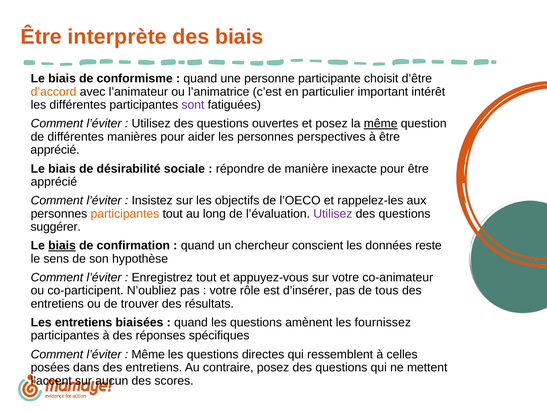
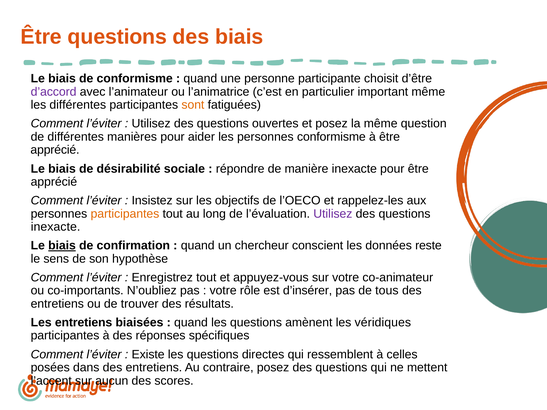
Être interprète: interprète -> questions (117, 37)
d’accord colour: orange -> purple (54, 92)
important intérêt: intérêt -> même (428, 92)
sont colour: purple -> orange (193, 105)
même underline: present -> none (381, 124)
personnes perspectives: perspectives -> conformisme (331, 137)
suggérer: suggérer -> inexacte (56, 227)
co-participent: co-participent -> co-importants (86, 291)
fournissez: fournissez -> véridiques (383, 323)
Même: Même -> Existe (148, 355)
